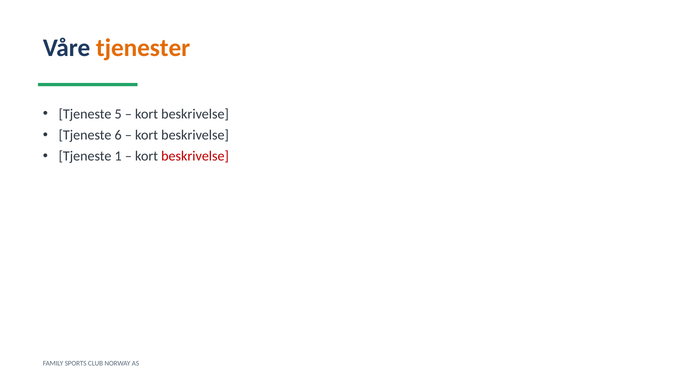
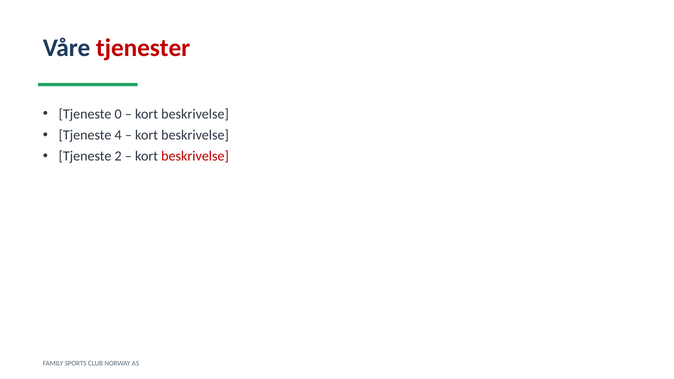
tjenester colour: orange -> red (143, 48)
5: 5 -> 0 (118, 114)
6: 6 -> 4 (118, 135)
1: 1 -> 2 (118, 156)
